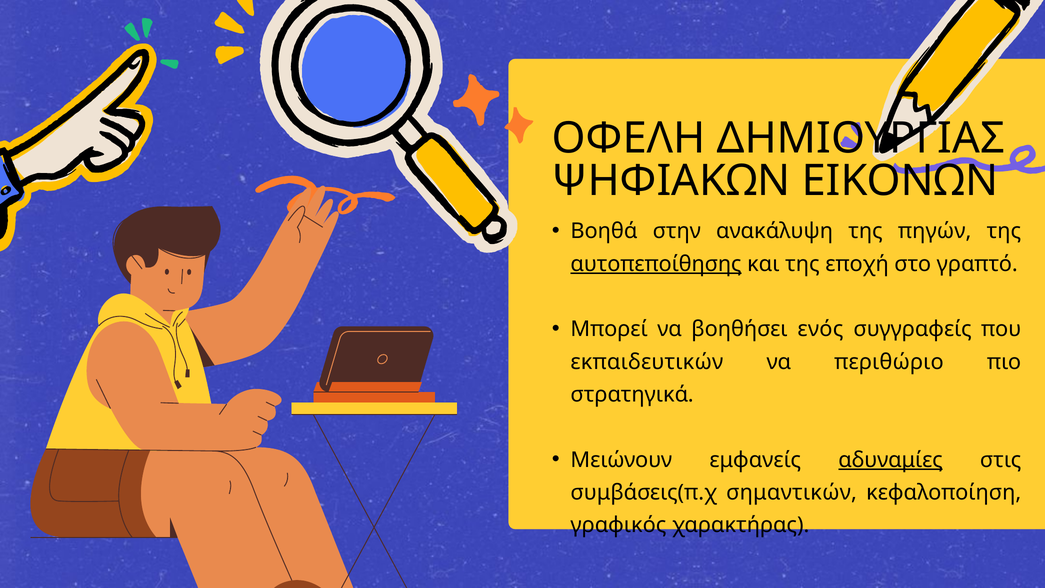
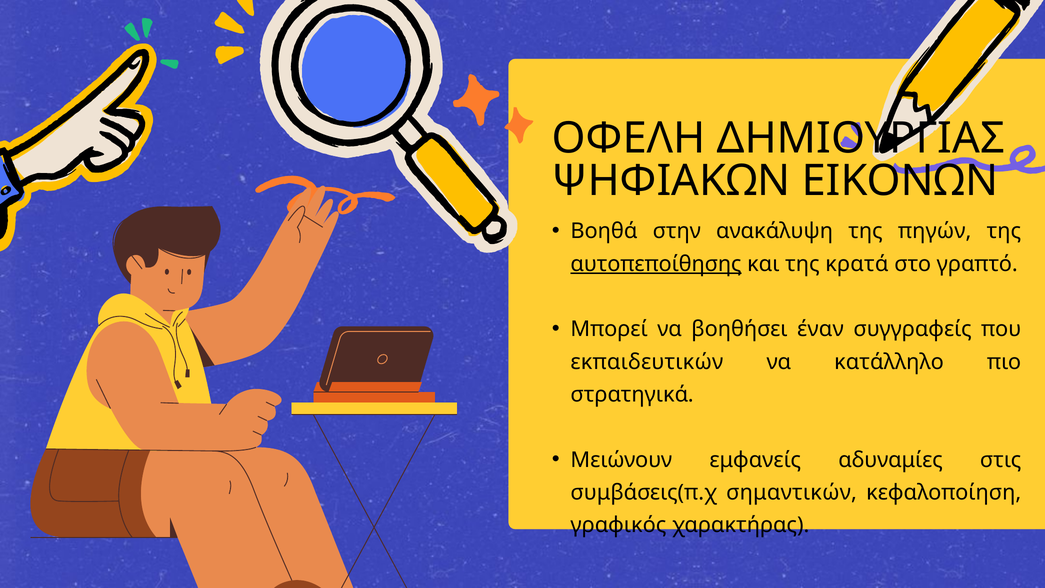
εποχή: εποχή -> κρατά (857, 264)
ενός: ενός -> έναν (820, 329)
περιθώριο: περιθώριο -> κατάλληλο (889, 362)
αδυναμίες underline: present -> none (891, 460)
